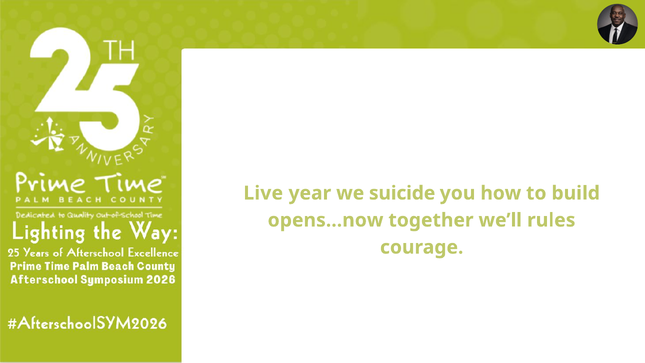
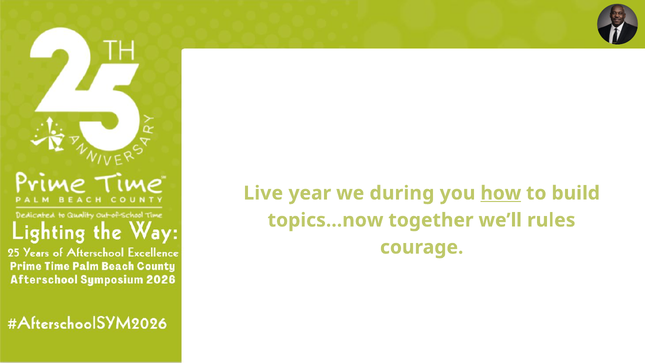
suicide: suicide -> during (402, 193)
how underline: none -> present (501, 193)
opens...now: opens...now -> topics...now (326, 220)
